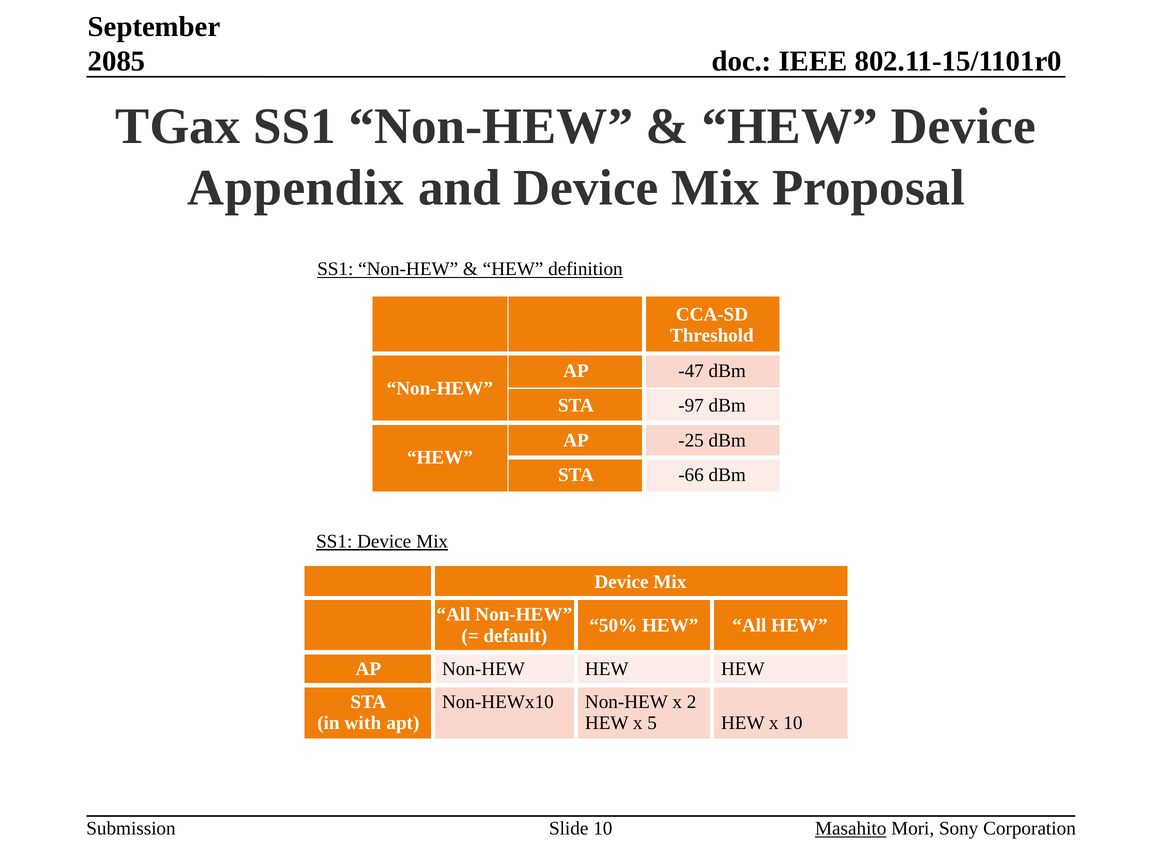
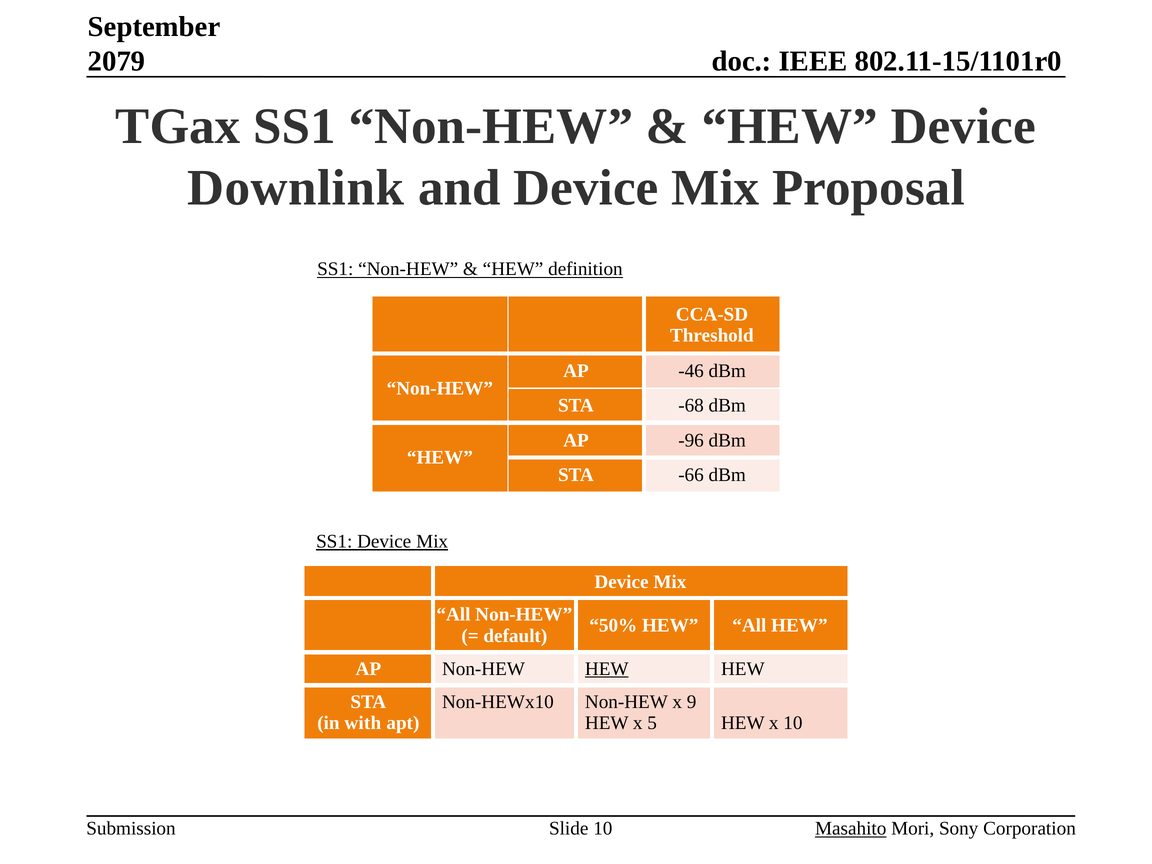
2085: 2085 -> 2079 (117, 61)
Appendix: Appendix -> Downlink (296, 188)
-47: -47 -> -46 (691, 371)
-97: -97 -> -68 (691, 406)
-25: -25 -> -96 (691, 440)
HEW underline: none -> present (607, 669)
2: 2 -> 9 (692, 702)
